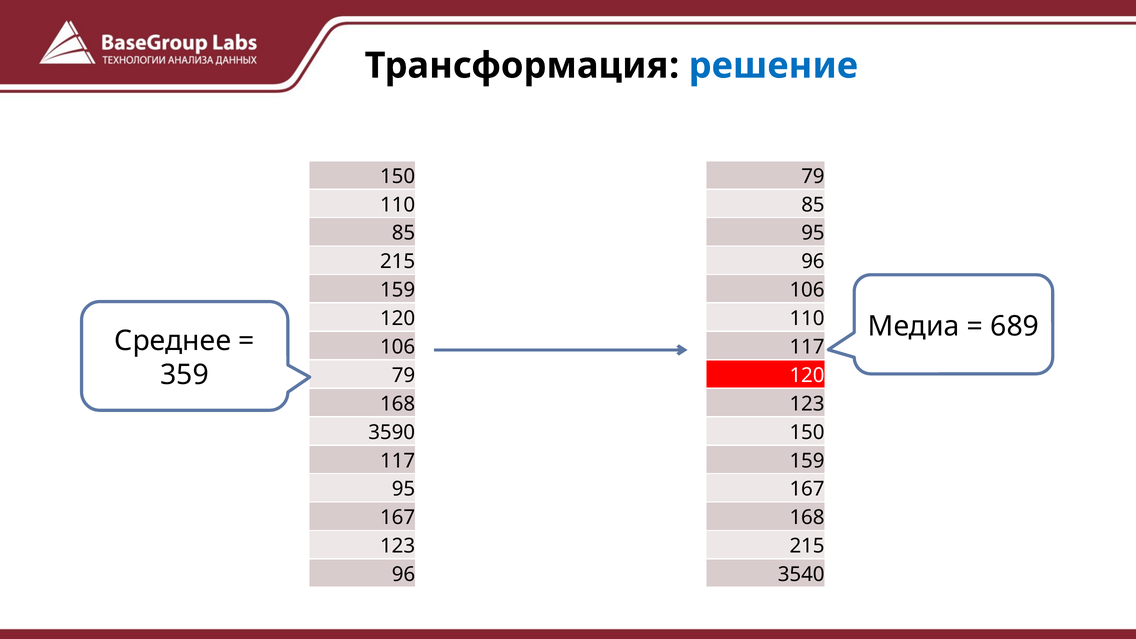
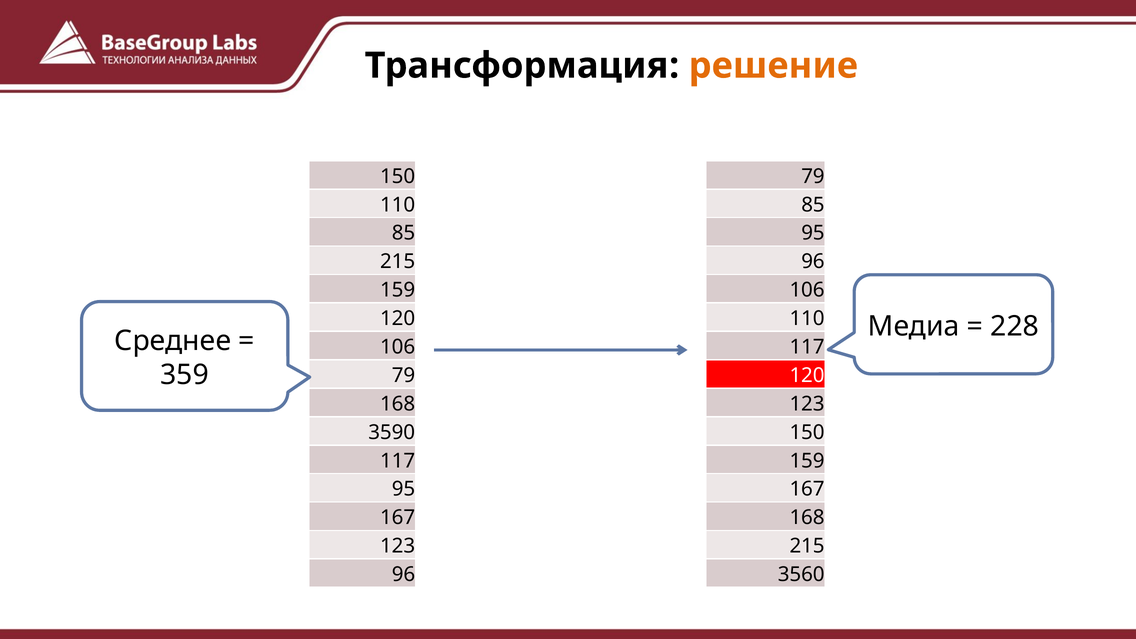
решение colour: blue -> orange (773, 66)
689: 689 -> 228 (1015, 326)
3540: 3540 -> 3560 (801, 575)
